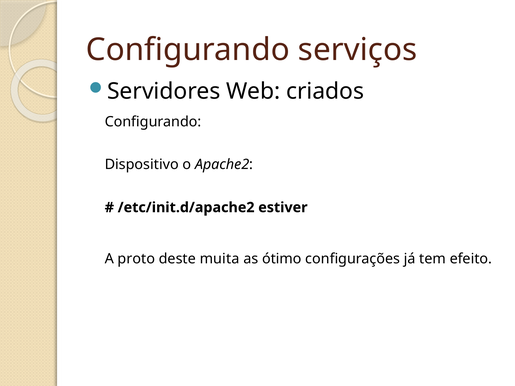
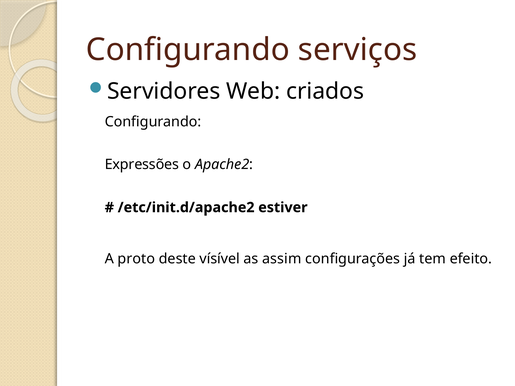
Dispositivo: Dispositivo -> Expressões (142, 165)
muita: muita -> vísível (220, 259)
ótimo: ótimo -> assim (282, 259)
